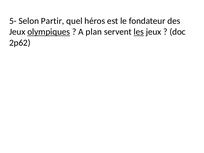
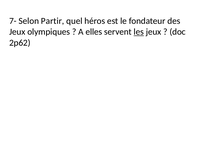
5-: 5- -> 7- (13, 21)
olympiques underline: present -> none (49, 32)
plan: plan -> elles (94, 32)
